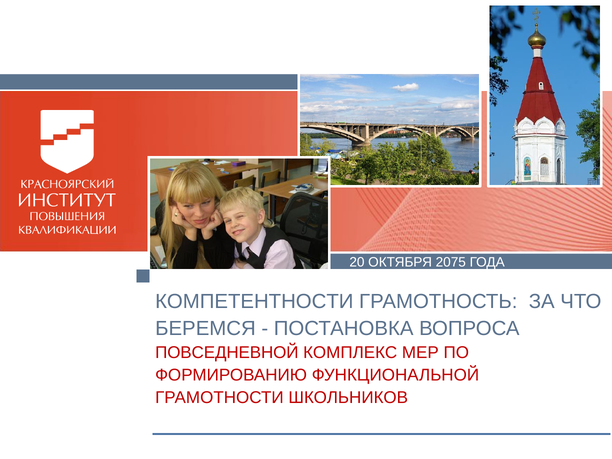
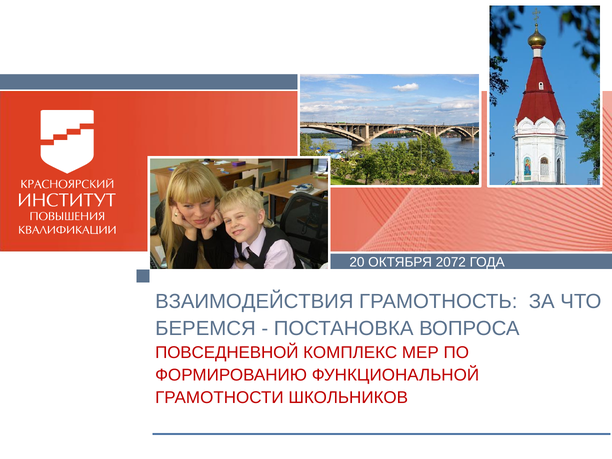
2075: 2075 -> 2072 (451, 262)
КОМПЕТЕНТНОСТИ: КОМПЕТЕНТНОСТИ -> ВЗАИМОДЕЙСТВИЯ (254, 302)
